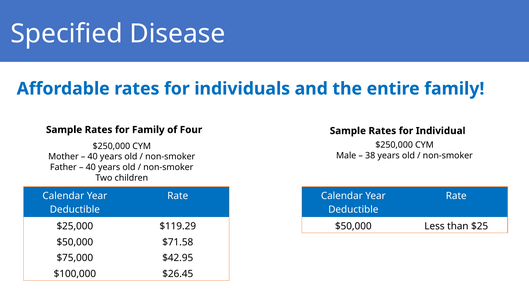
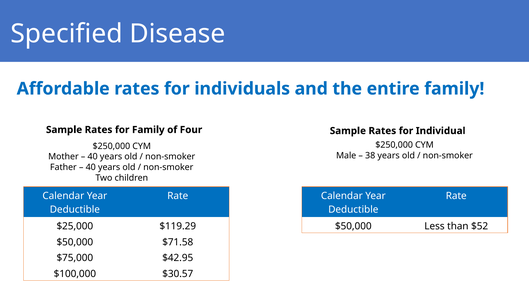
$25: $25 -> $52 (480, 226)
$26.45: $26.45 -> $30.57 (178, 274)
